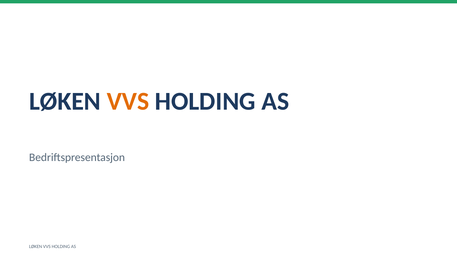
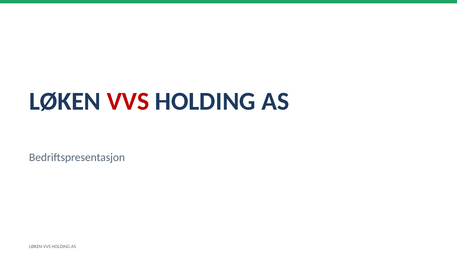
VVS colour: orange -> red (128, 101)
